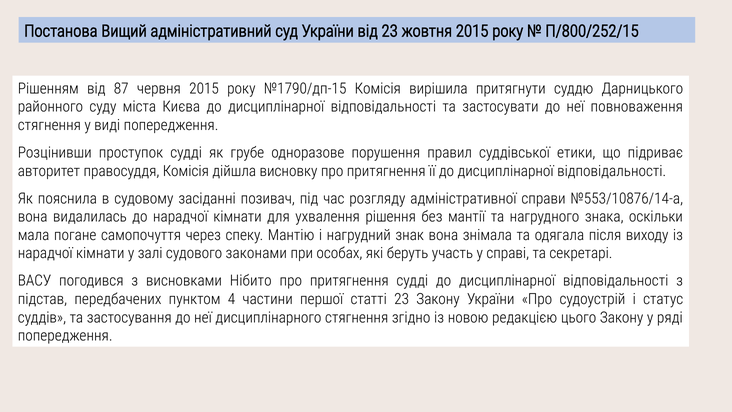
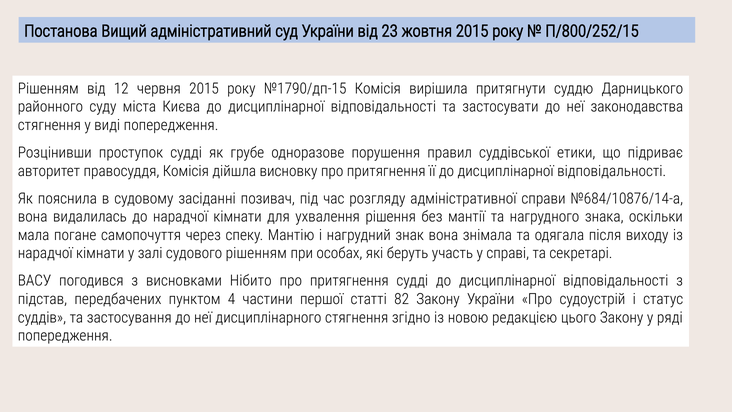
87: 87 -> 12 (121, 89)
повноваження: повноваження -> законодавства (637, 107)
№553/10876/14-а: №553/10876/14-а -> №684/10876/14-а (627, 198)
судового законами: законами -> рішенням (256, 253)
статті 23: 23 -> 82 (402, 299)
